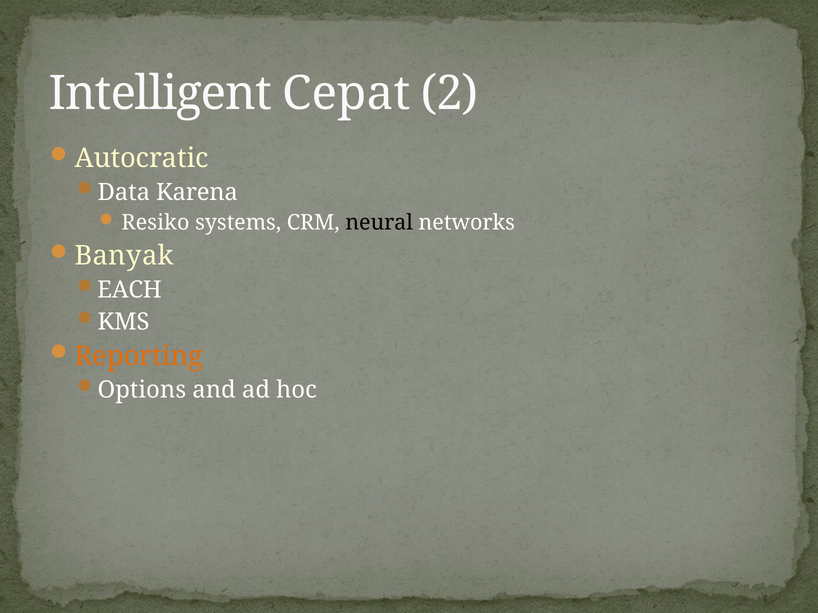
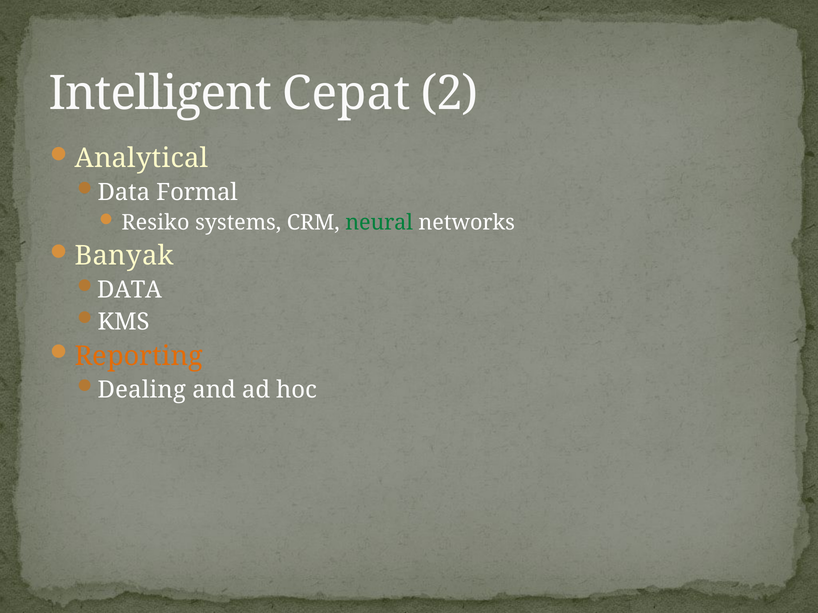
Autocratic: Autocratic -> Analytical (141, 159)
Karena: Karena -> Formal (197, 192)
neural colour: black -> green (379, 223)
EACH: EACH -> DATA (129, 290)
Options: Options -> Dealing (142, 390)
